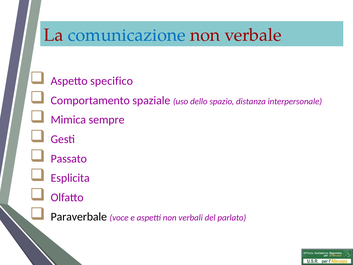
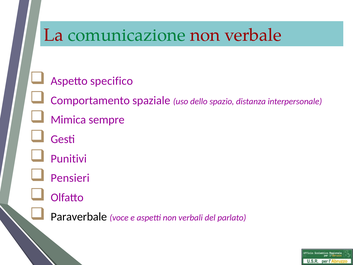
comunicazione colour: blue -> green (127, 35)
Passato: Passato -> Punitivi (69, 158)
Esplicita: Esplicita -> Pensieri (70, 178)
